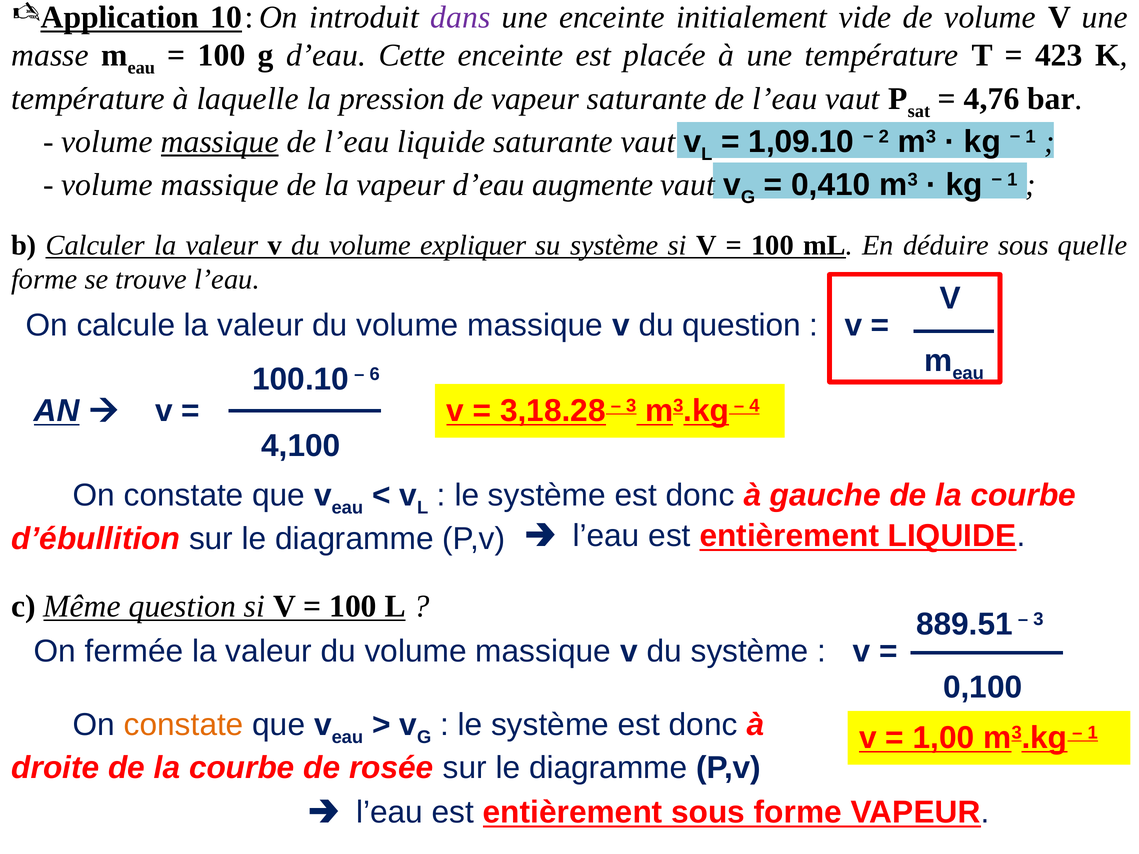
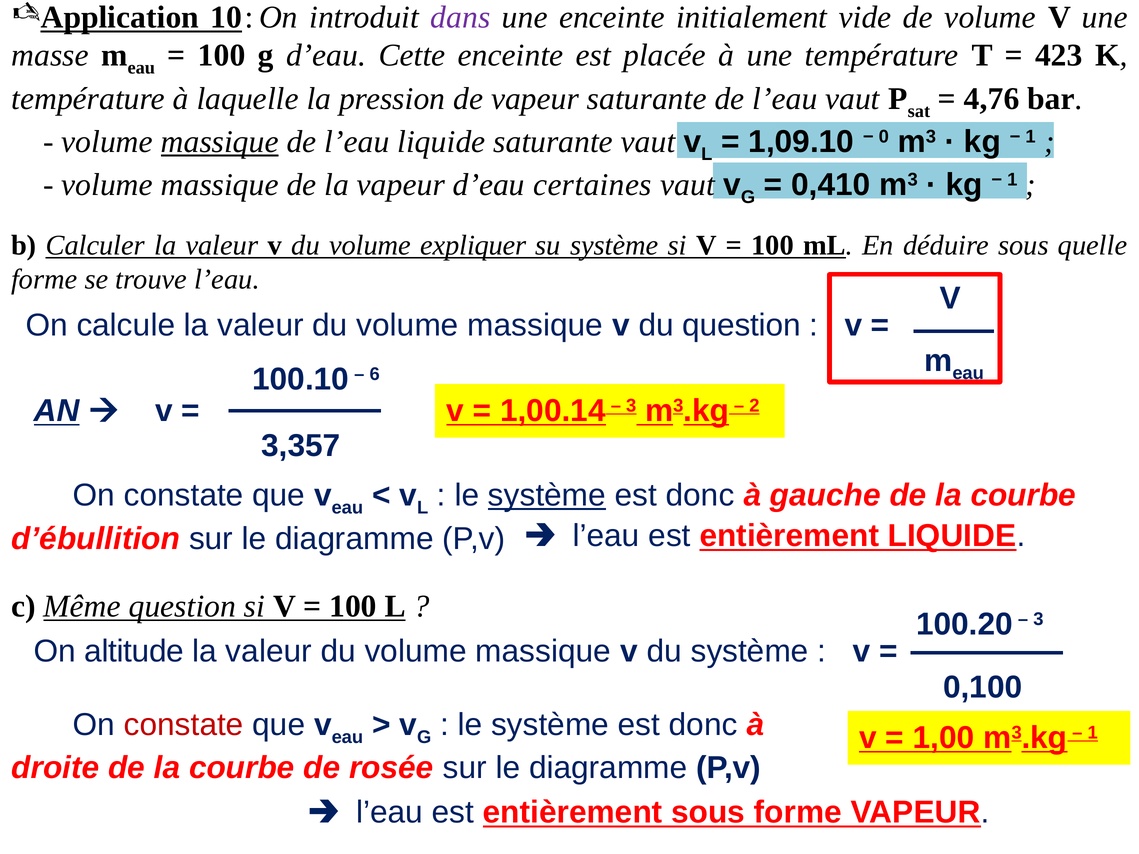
2: 2 -> 0 (884, 137)
augmente: augmente -> certaines (592, 185)
3,18.28: 3,18.28 -> 1,00.14 (553, 411)
4: 4 -> 2 (754, 406)
4,100: 4,100 -> 3,357 (301, 446)
système underline: none -> present (547, 496)
889.51: 889.51 -> 100.20 (964, 624)
fermée: fermée -> altitude (134, 651)
constate colour: orange -> red (184, 725)
